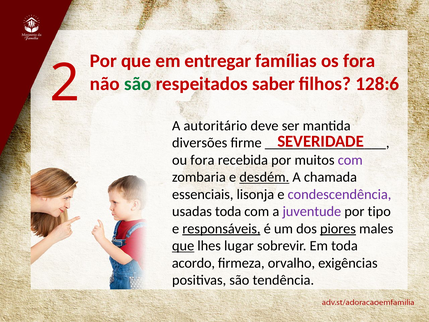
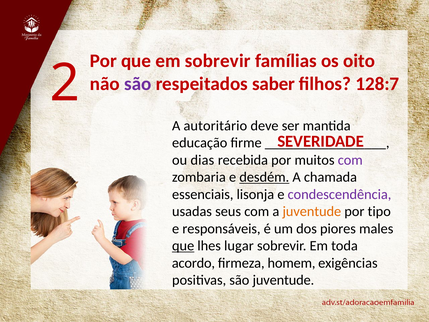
em entregar: entregar -> sobrevir (218, 61)
os fora: fora -> oito (359, 61)
são colour: green -> purple (138, 84)
128:6: 128:6 -> 128:7 (377, 84)
diversões: diversões -> educação (200, 143)
ou fora: fora -> dias (202, 160)
usadas toda: toda -> seus (228, 211)
juventude colour: purple -> orange (312, 211)
responsáveis underline: present -> none (221, 229)
piores underline: present -> none (338, 229)
orvalho: orvalho -> homem (292, 263)
são tendência: tendência -> juventude (283, 280)
